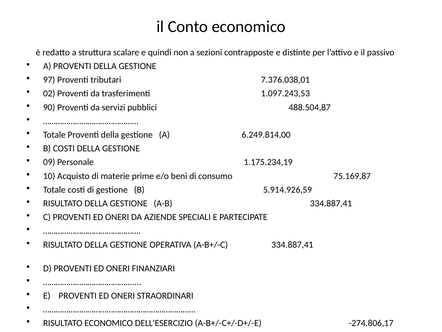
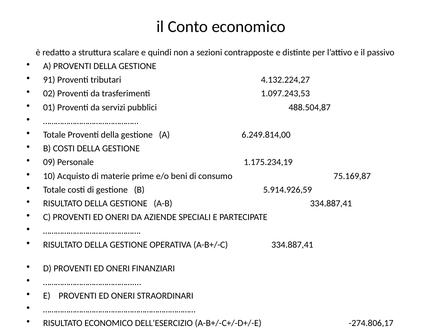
97: 97 -> 91 (49, 80)
7.376.038,01: 7.376.038,01 -> 4.132.224,27 (285, 80)
90: 90 -> 01 (49, 107)
